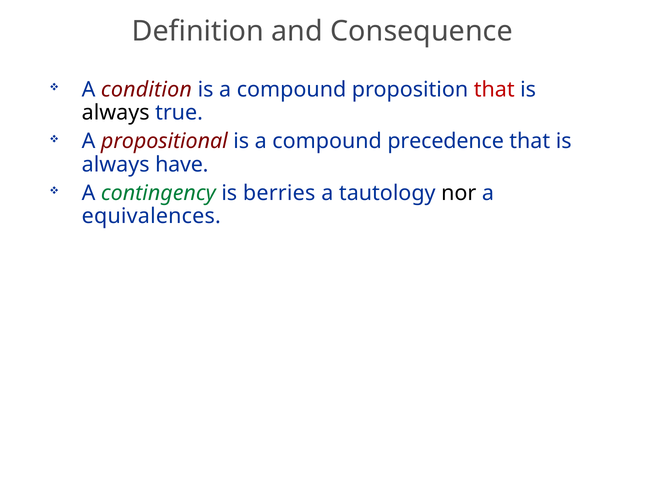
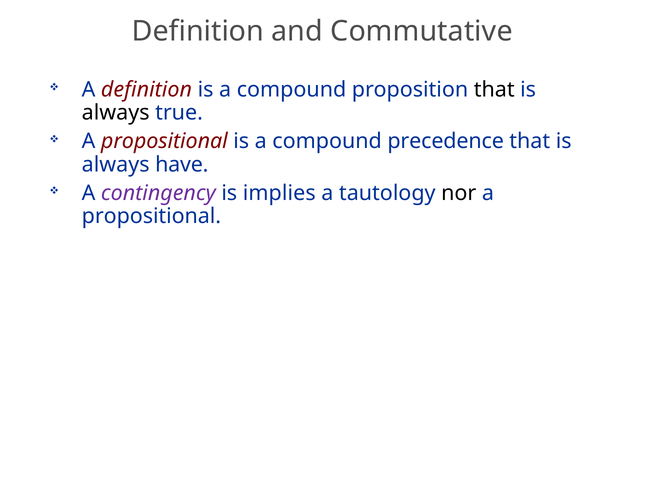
Consequence: Consequence -> Commutative (422, 31)
A condition: condition -> definition (147, 90)
that colour: red -> black (494, 90)
contingency colour: green -> purple (158, 193)
berries: berries -> implies (279, 193)
equivalences: equivalences -> propositional (151, 217)
